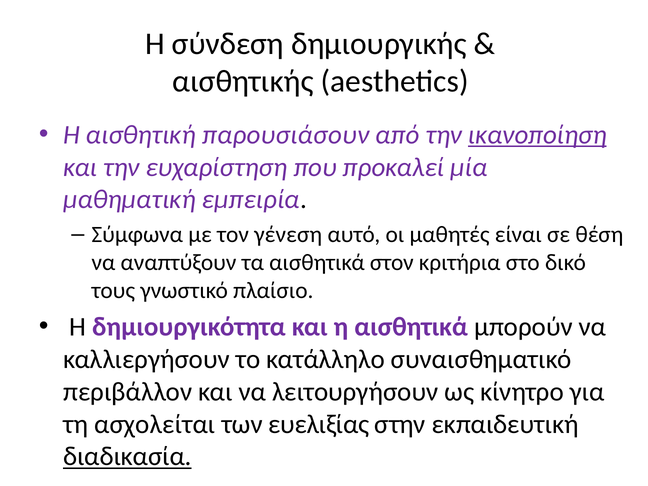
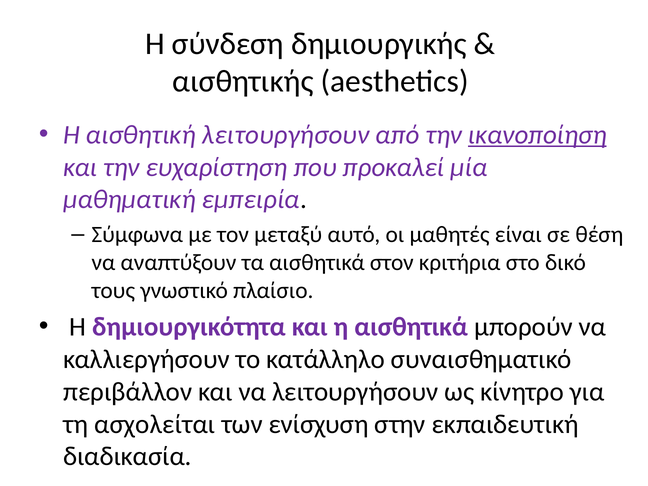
αισθητική παρουσιάσουν: παρουσιάσουν -> λειτουργήσουν (286, 135)
γένεση: γένεση -> μεταξύ (288, 235)
ευελιξίας: ευελιξίας -> ενίσχυση (319, 424)
διαδικασία underline: present -> none (127, 457)
